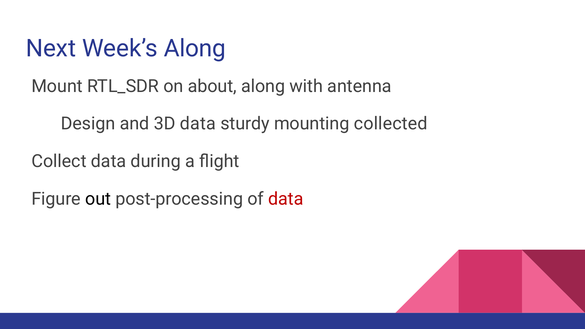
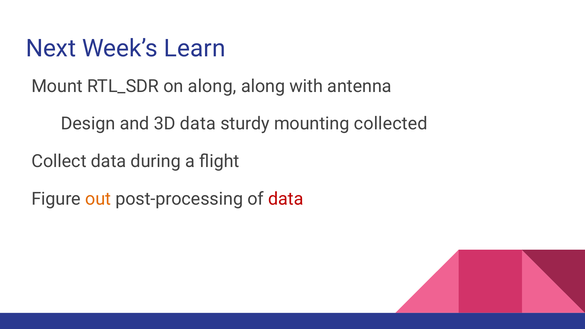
Week’s Along: Along -> Learn (195, 48)
on about: about -> along (212, 86)
out colour: black -> orange (98, 199)
